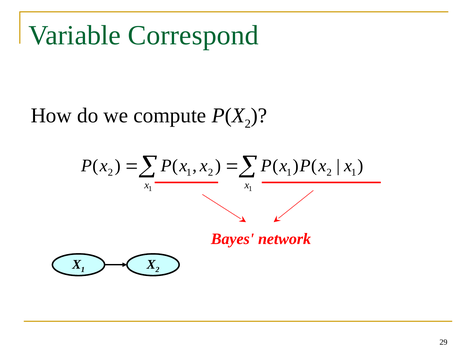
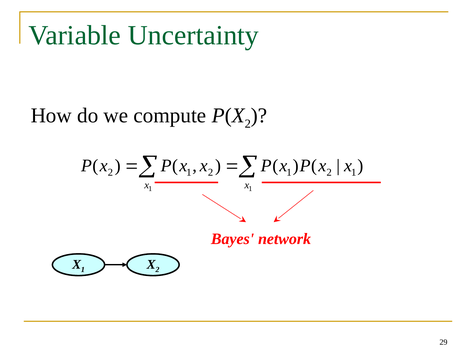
Correspond: Correspond -> Uncertainty (193, 35)
